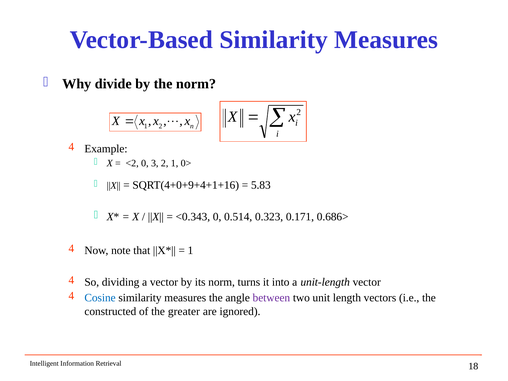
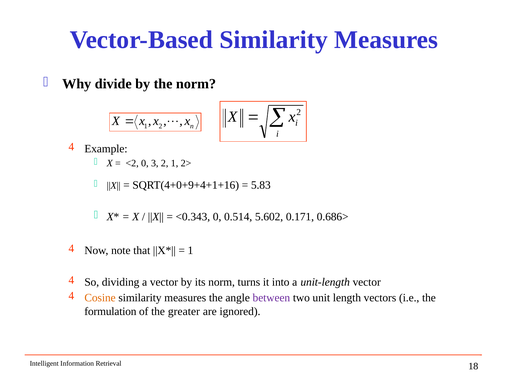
0>: 0> -> 2> (186, 163)
0.323: 0.323 -> 5.602 (269, 217)
Cosine colour: blue -> orange (100, 298)
constructed: constructed -> formulation (110, 311)
